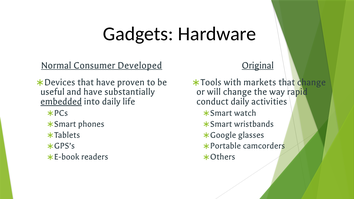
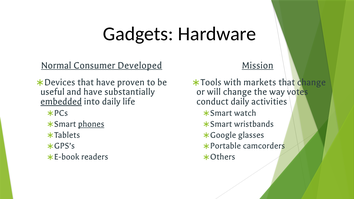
Original: Original -> Mission (258, 65)
rapid: rapid -> votes (297, 92)
phones underline: none -> present (91, 124)
